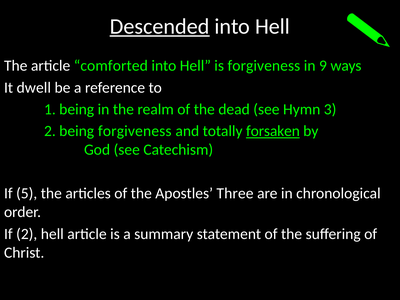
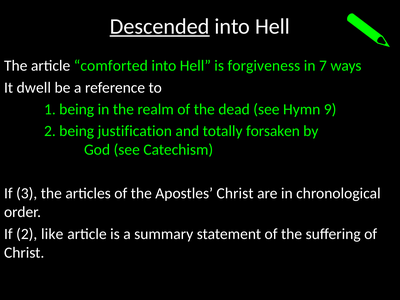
9: 9 -> 7 (323, 66)
3: 3 -> 9 (330, 109)
being forgiveness: forgiveness -> justification (135, 131)
forsaken underline: present -> none (273, 131)
5: 5 -> 3 (27, 193)
Apostles Three: Three -> Christ (235, 193)
2 hell: hell -> like (52, 234)
